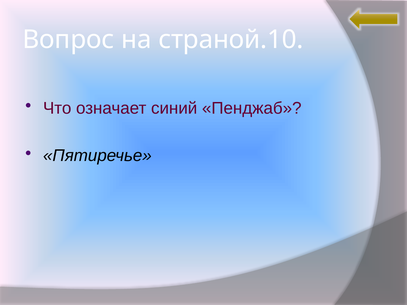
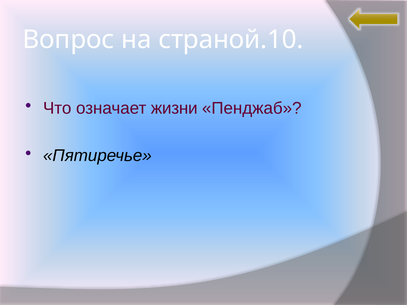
синий: синий -> жизни (174, 108)
